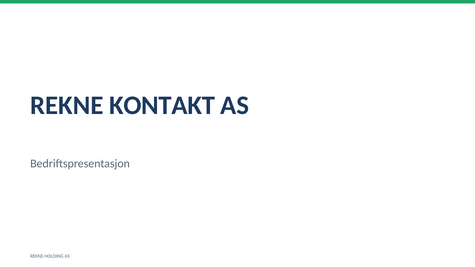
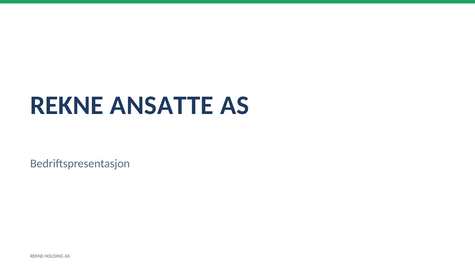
KONTAKT: KONTAKT -> ANSATTE (162, 105)
